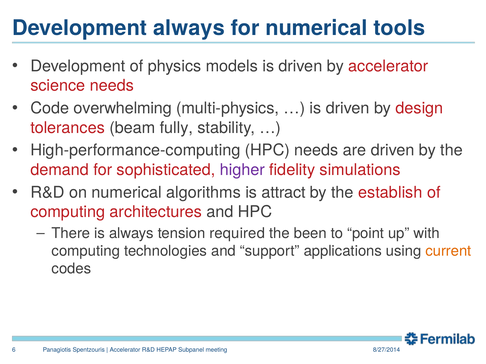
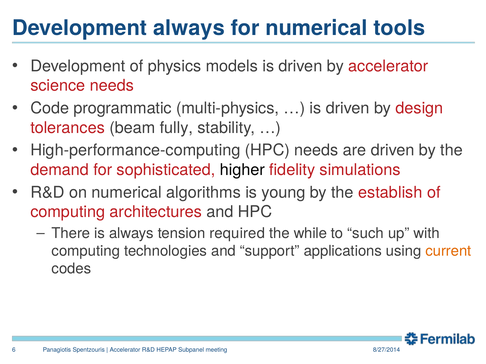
overwhelming: overwhelming -> programmatic (123, 108)
higher colour: purple -> black (242, 170)
attract: attract -> young (284, 193)
been: been -> while (310, 234)
point: point -> such (366, 234)
